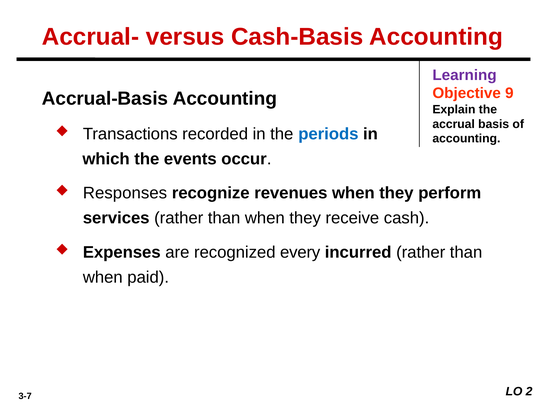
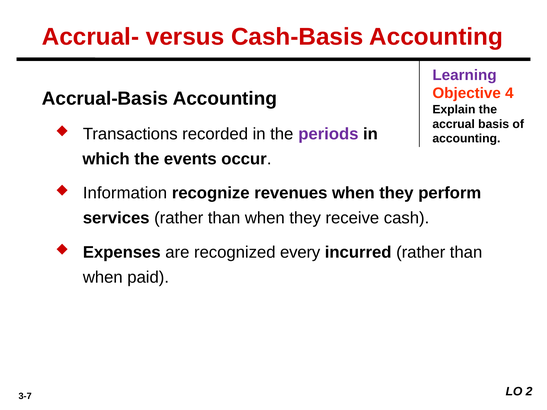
9: 9 -> 4 (509, 93)
periods colour: blue -> purple (328, 134)
Responses: Responses -> Information (125, 193)
